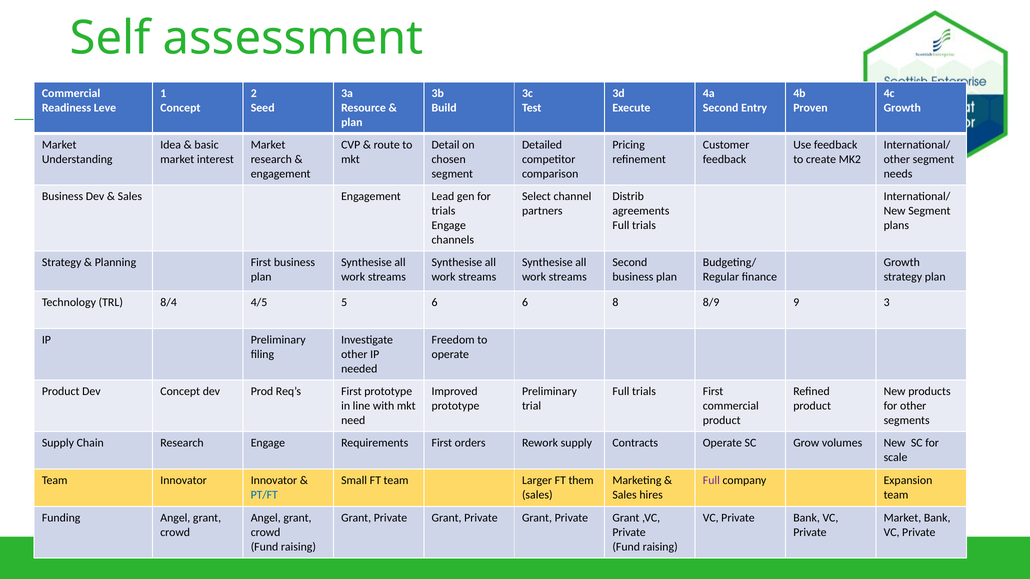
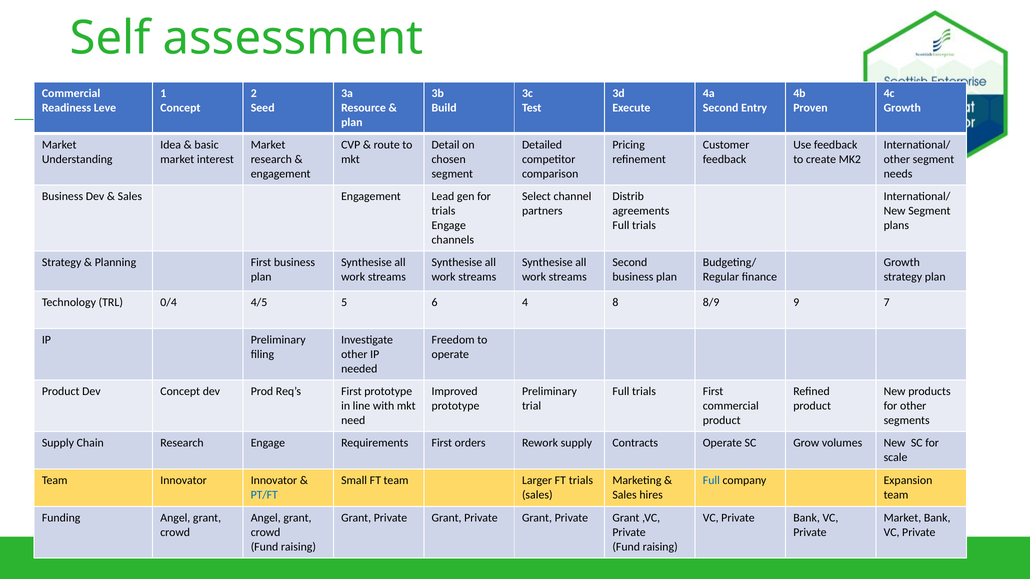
8/4: 8/4 -> 0/4 (169, 302)
6 6: 6 -> 4 (525, 302)
3: 3 -> 7 (887, 302)
FT them: them -> trials (581, 481)
Full colour: purple -> blue (711, 481)
